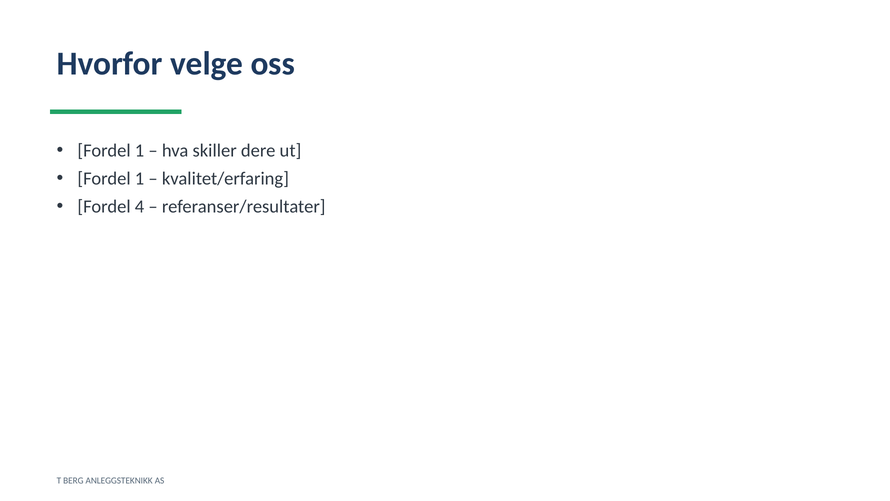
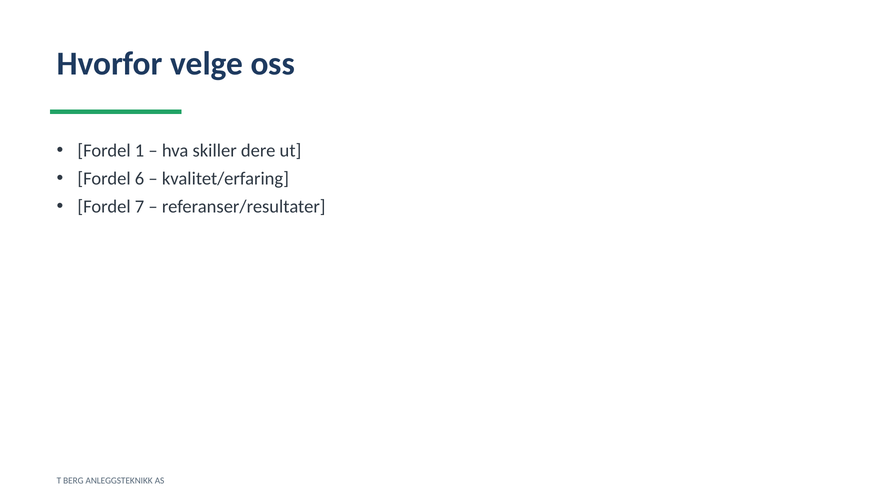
1: 1 -> 6 (140, 179)
4: 4 -> 7 (140, 206)
